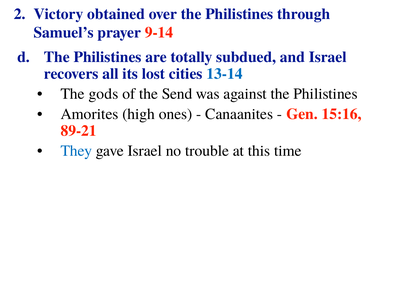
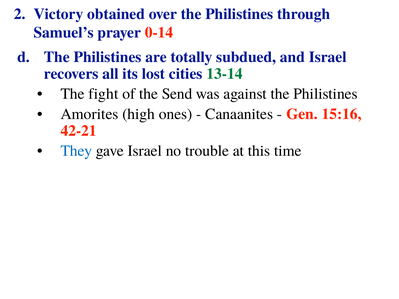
9-14: 9-14 -> 0-14 (159, 33)
13-14 colour: blue -> green (225, 74)
gods: gods -> fight (103, 94)
89-21: 89-21 -> 42-21 (79, 131)
